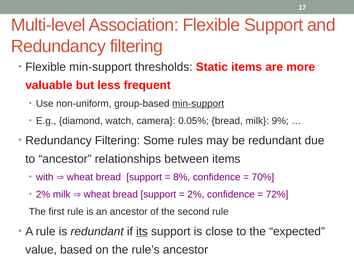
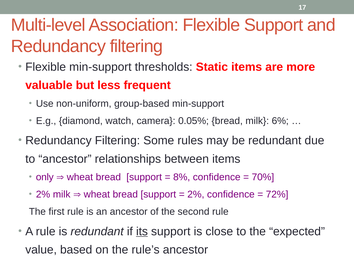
min-support underline: present -> none (198, 104)
9%: 9% -> 6% (280, 121)
with: with -> only (45, 178)
